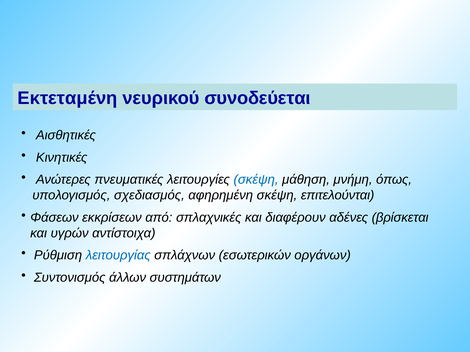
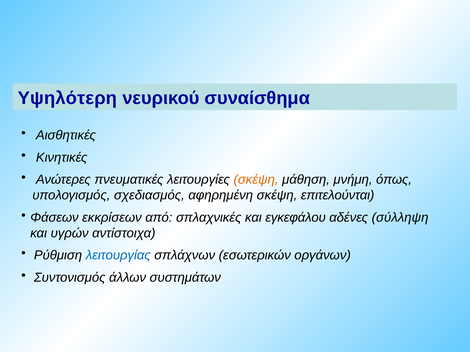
Εκτεταμένη: Εκτεταμένη -> Υψηλότερη (67, 98)
συνοδεύεται: συνοδεύεται -> συναίσθημα (257, 98)
σκέψη colour: blue -> orange (256, 180)
διαφέρουν: διαφέρουν -> εγκεφάλου (296, 218)
βρίσκεται: βρίσκεται -> σύλληψη (400, 218)
